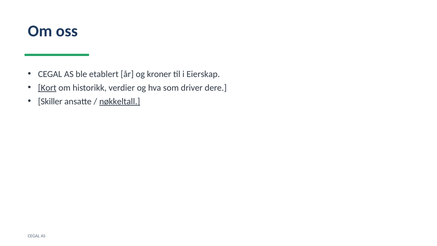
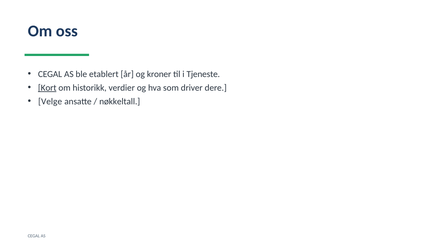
Eierskap: Eierskap -> Tjeneste (203, 74)
Skiller: Skiller -> Velge (50, 101)
nøkkeltall underline: present -> none (120, 101)
